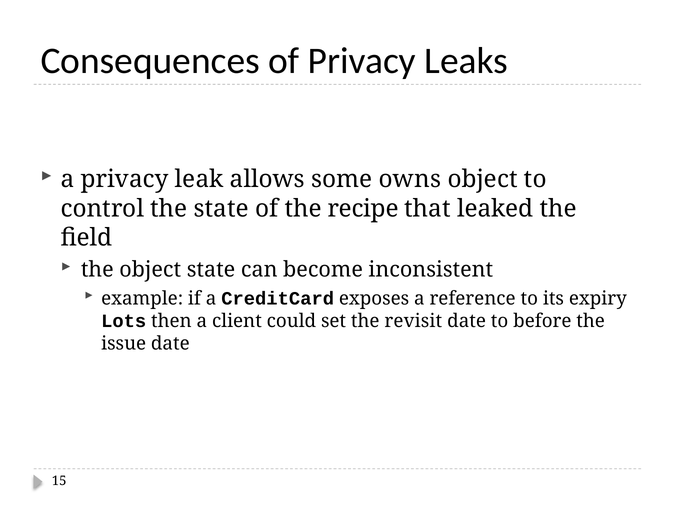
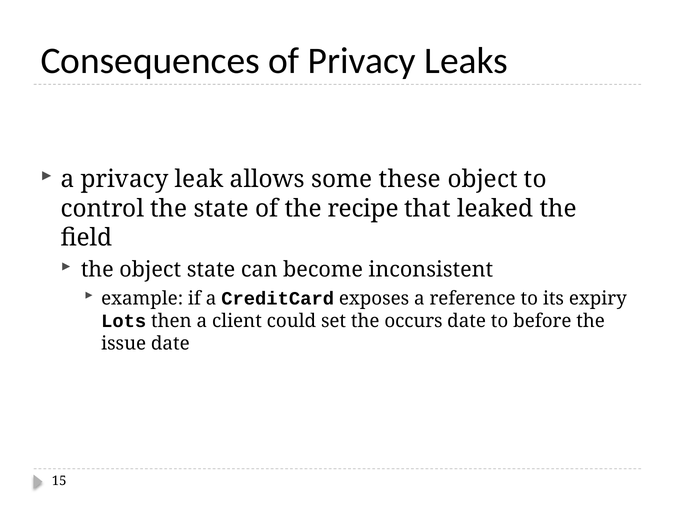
owns: owns -> these (410, 179)
revisit: revisit -> occurs (413, 321)
